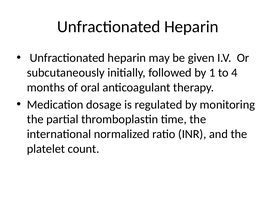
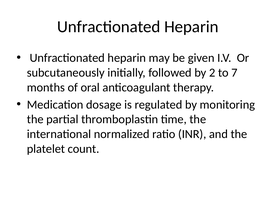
1: 1 -> 2 (212, 73)
4: 4 -> 7 (234, 73)
